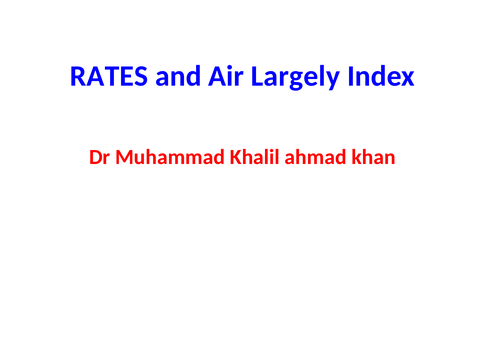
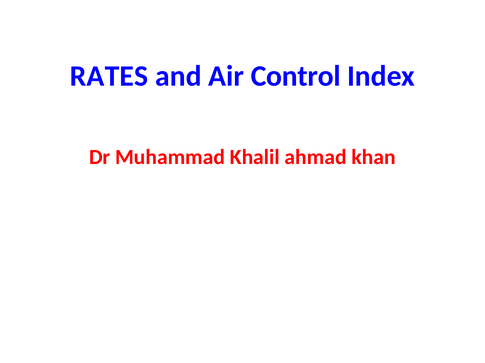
Largely: Largely -> Control (296, 76)
